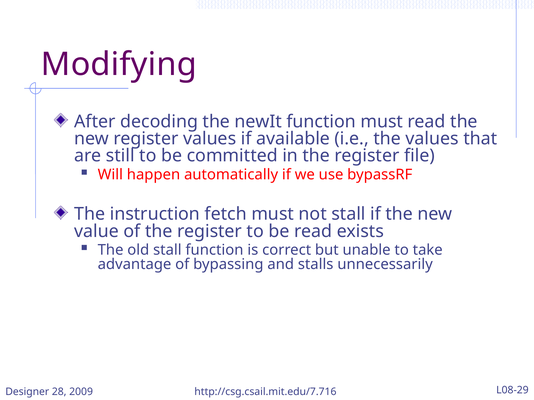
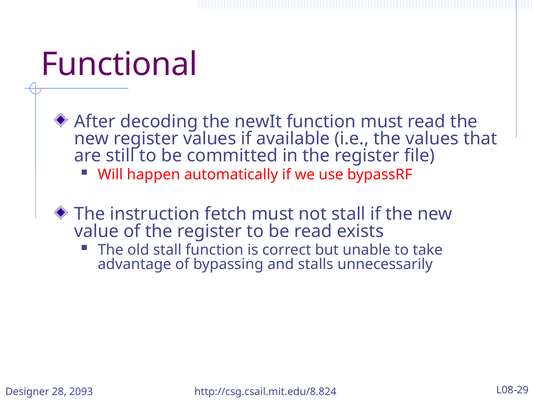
Modifying: Modifying -> Functional (119, 65)
2009: 2009 -> 2093 (81, 392)
http://csg.csail.mit.edu/7.716: http://csg.csail.mit.edu/7.716 -> http://csg.csail.mit.edu/8.824 (265, 392)
